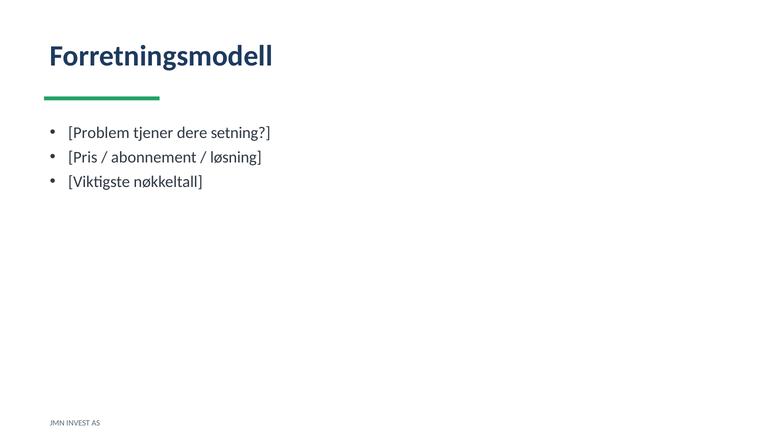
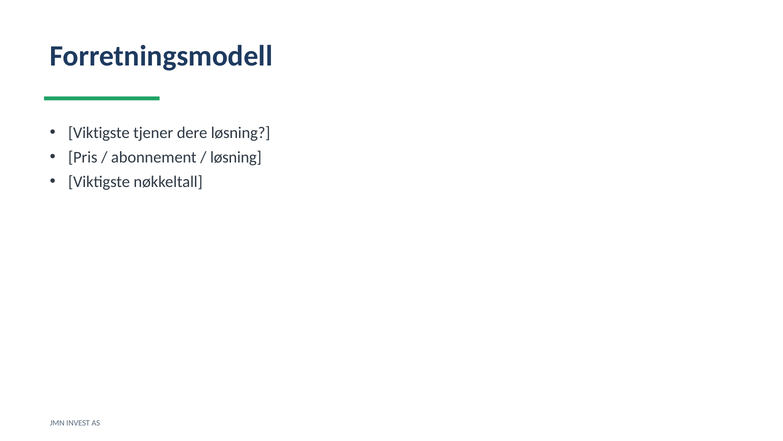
Problem: Problem -> Viktigste (99, 133)
dere setning: setning -> løsning (241, 133)
